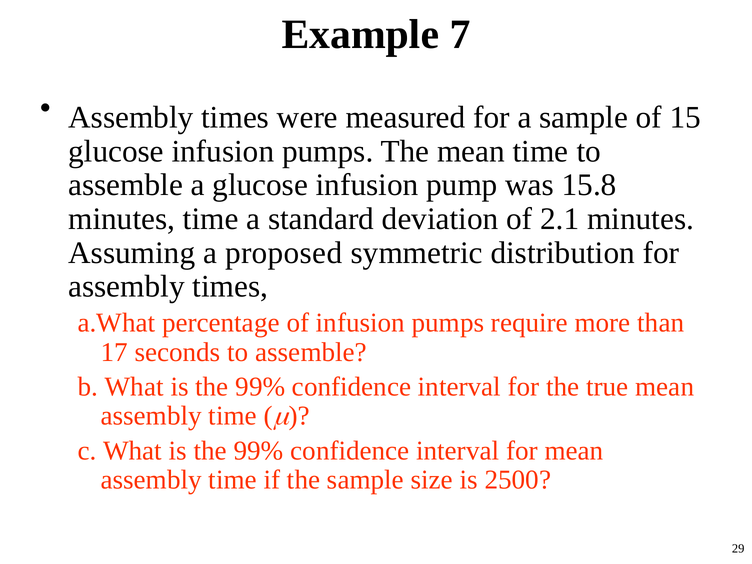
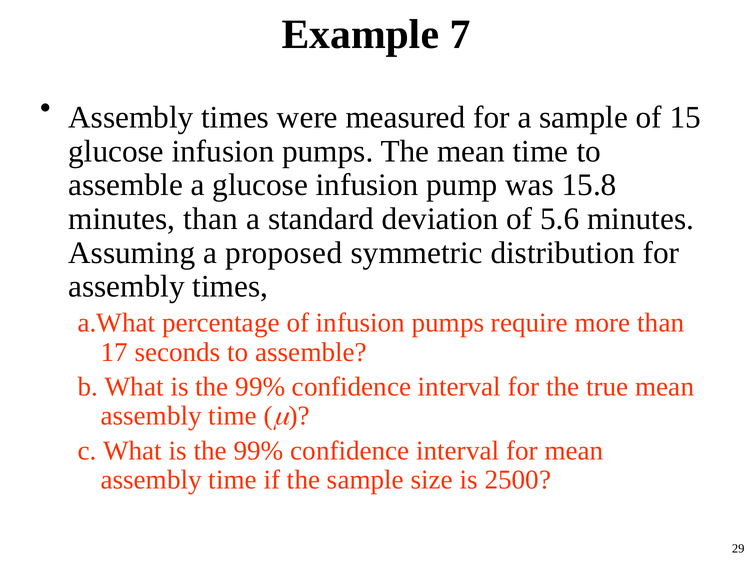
minutes time: time -> than (211, 219)
2.1: 2.1 -> 5.6 (560, 219)
